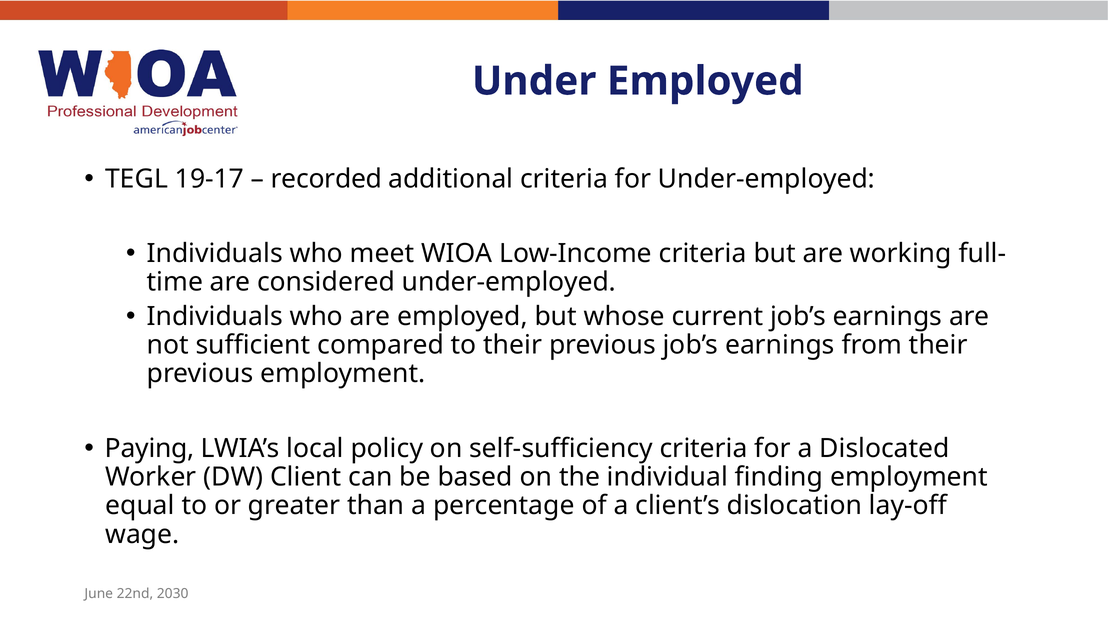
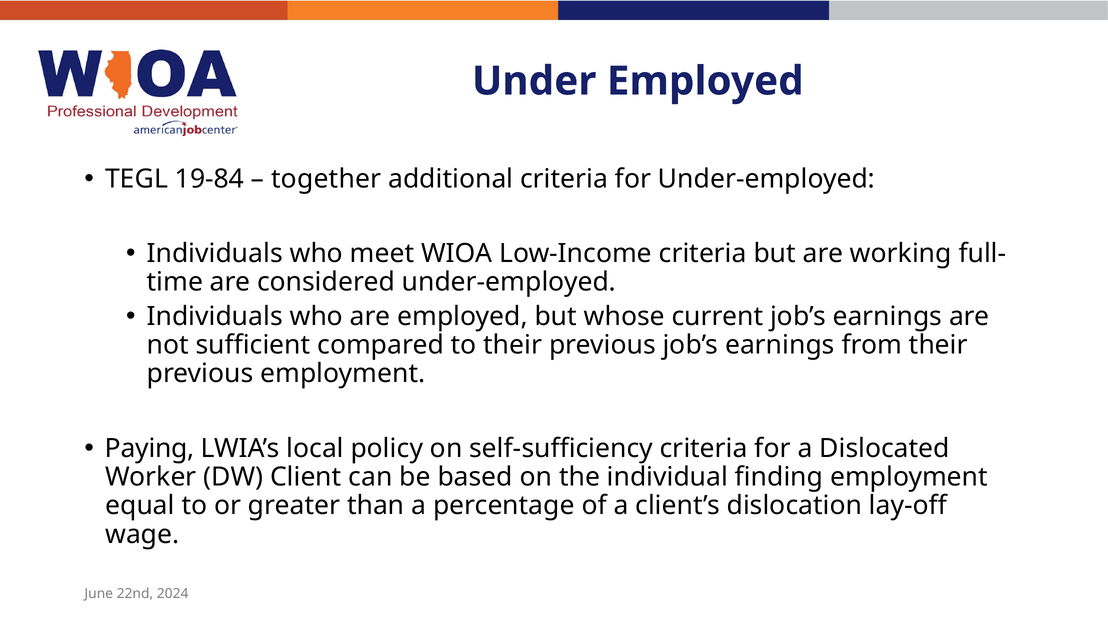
19-17: 19-17 -> 19-84 (209, 179)
recorded: recorded -> together (326, 179)
2030: 2030 -> 2024 (173, 594)
